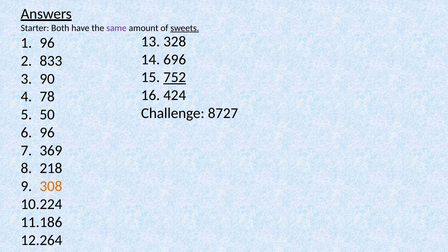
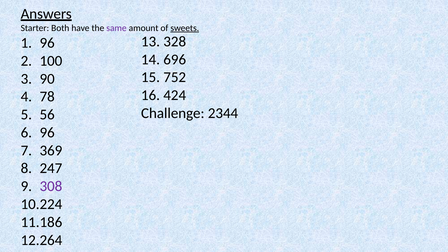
833: 833 -> 100 (51, 61)
752 underline: present -> none (175, 77)
8727: 8727 -> 2344 (223, 113)
50: 50 -> 56 (47, 115)
218: 218 -> 247 (51, 168)
308 colour: orange -> purple (51, 186)
